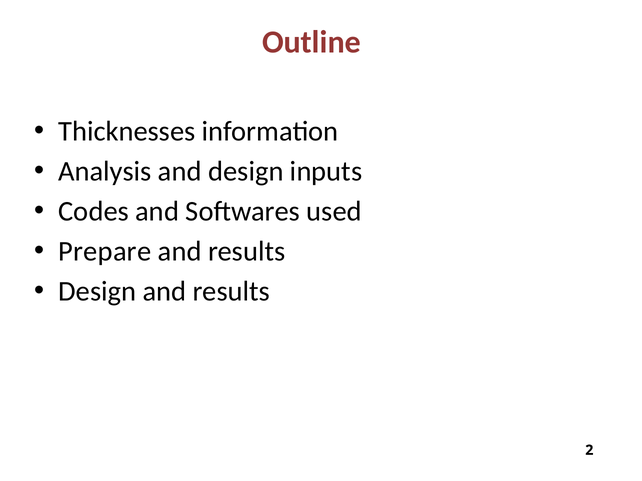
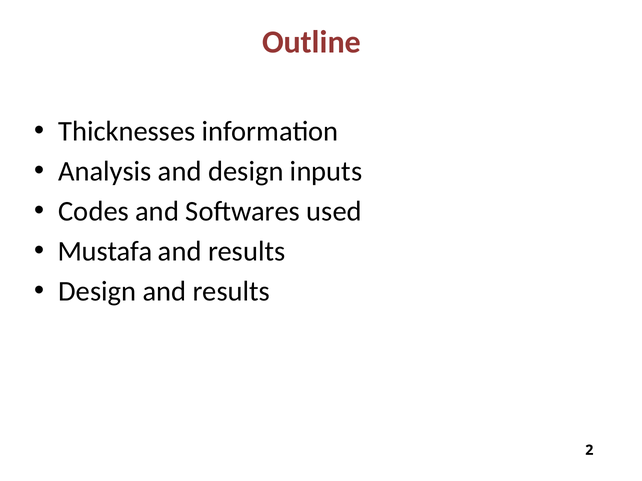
Prepare: Prepare -> Mustafa (105, 252)
